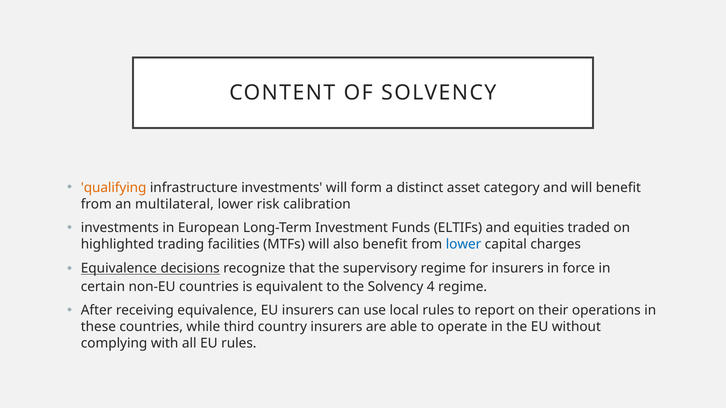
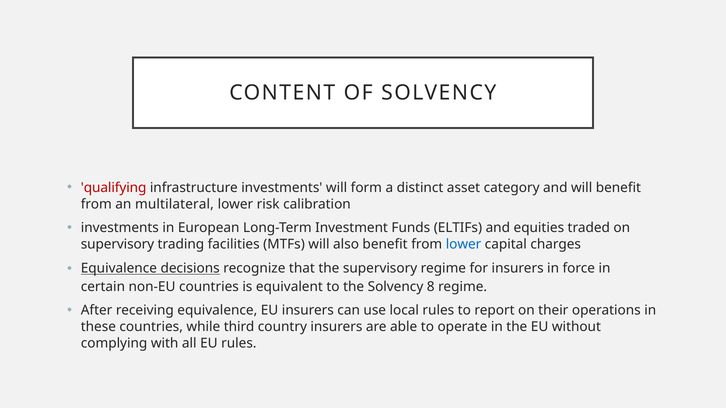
qualifying colour: orange -> red (114, 188)
highlighted: highlighted -> supervisory (117, 244)
4: 4 -> 8 (431, 287)
